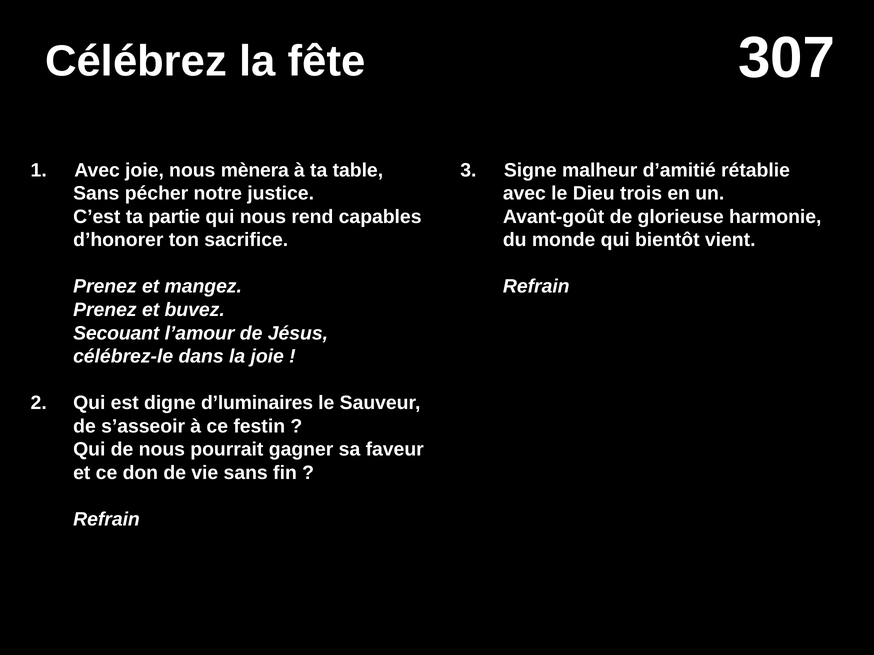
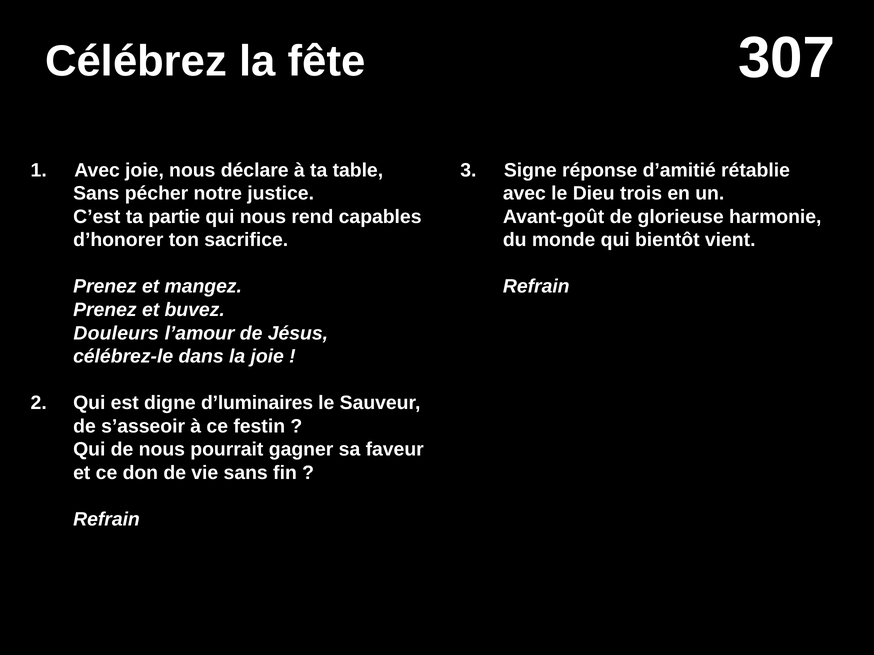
mènera: mènera -> déclare (255, 170)
malheur: malheur -> réponse (600, 170)
Secouant: Secouant -> Douleurs (116, 333)
